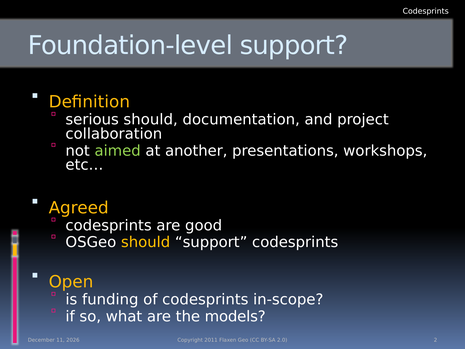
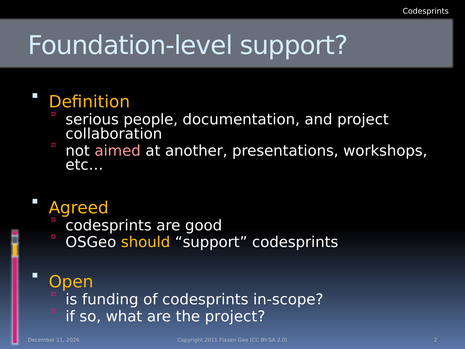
serious should: should -> people (151, 120)
aimed colour: light green -> pink (118, 151)
the models: models -> project (235, 316)
